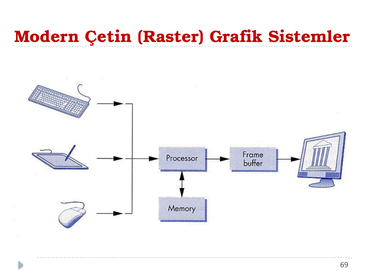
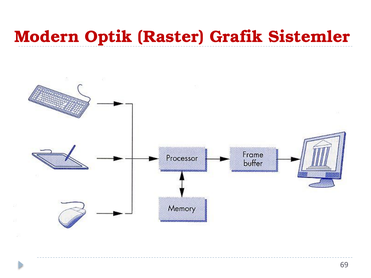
Çetin: Çetin -> Optik (108, 37)
